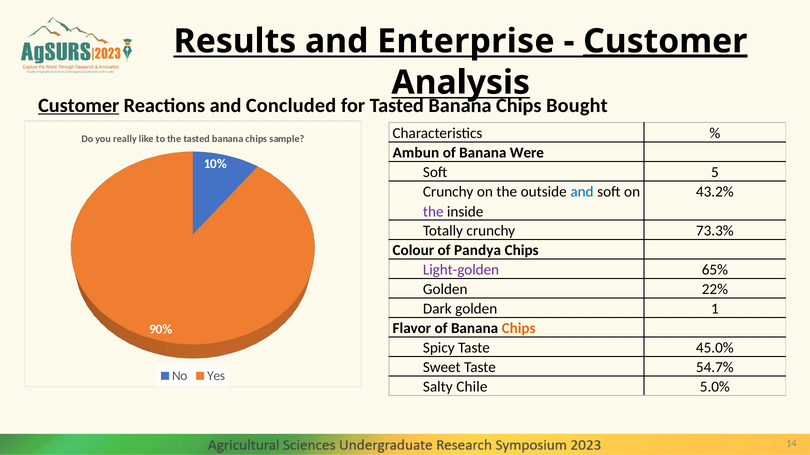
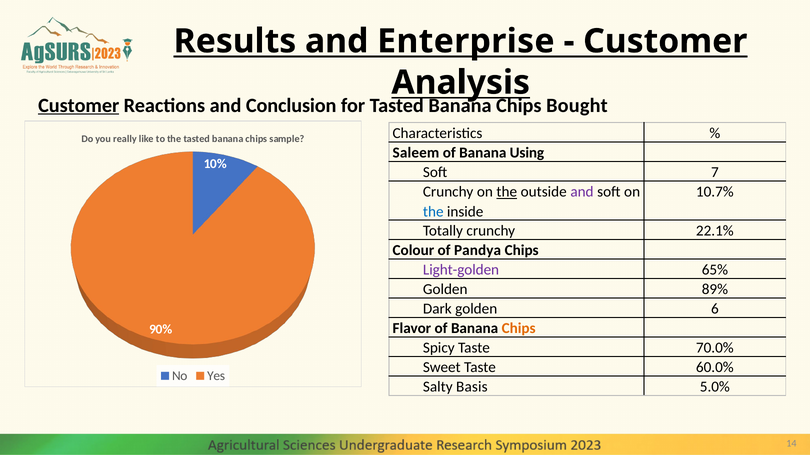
Customer underline: present -> none (665, 41)
Concluded: Concluded -> Conclusion (291, 106)
Ambun: Ambun -> Saleem (416, 153)
Were: Were -> Using (527, 153)
5: 5 -> 7 (715, 173)
the underline: none -> present (507, 192)
and colour: blue -> purple (582, 192)
43.2%: 43.2% -> 10.7% (715, 192)
the colour: purple -> blue (433, 212)
73.3%: 73.3% -> 22.1% (715, 231)
22%: 22% -> 89% (715, 290)
1: 1 -> 6 (715, 309)
45.0%: 45.0% -> 70.0% (715, 348)
54.7%: 54.7% -> 60.0% (715, 368)
Chile: Chile -> Basis (472, 387)
